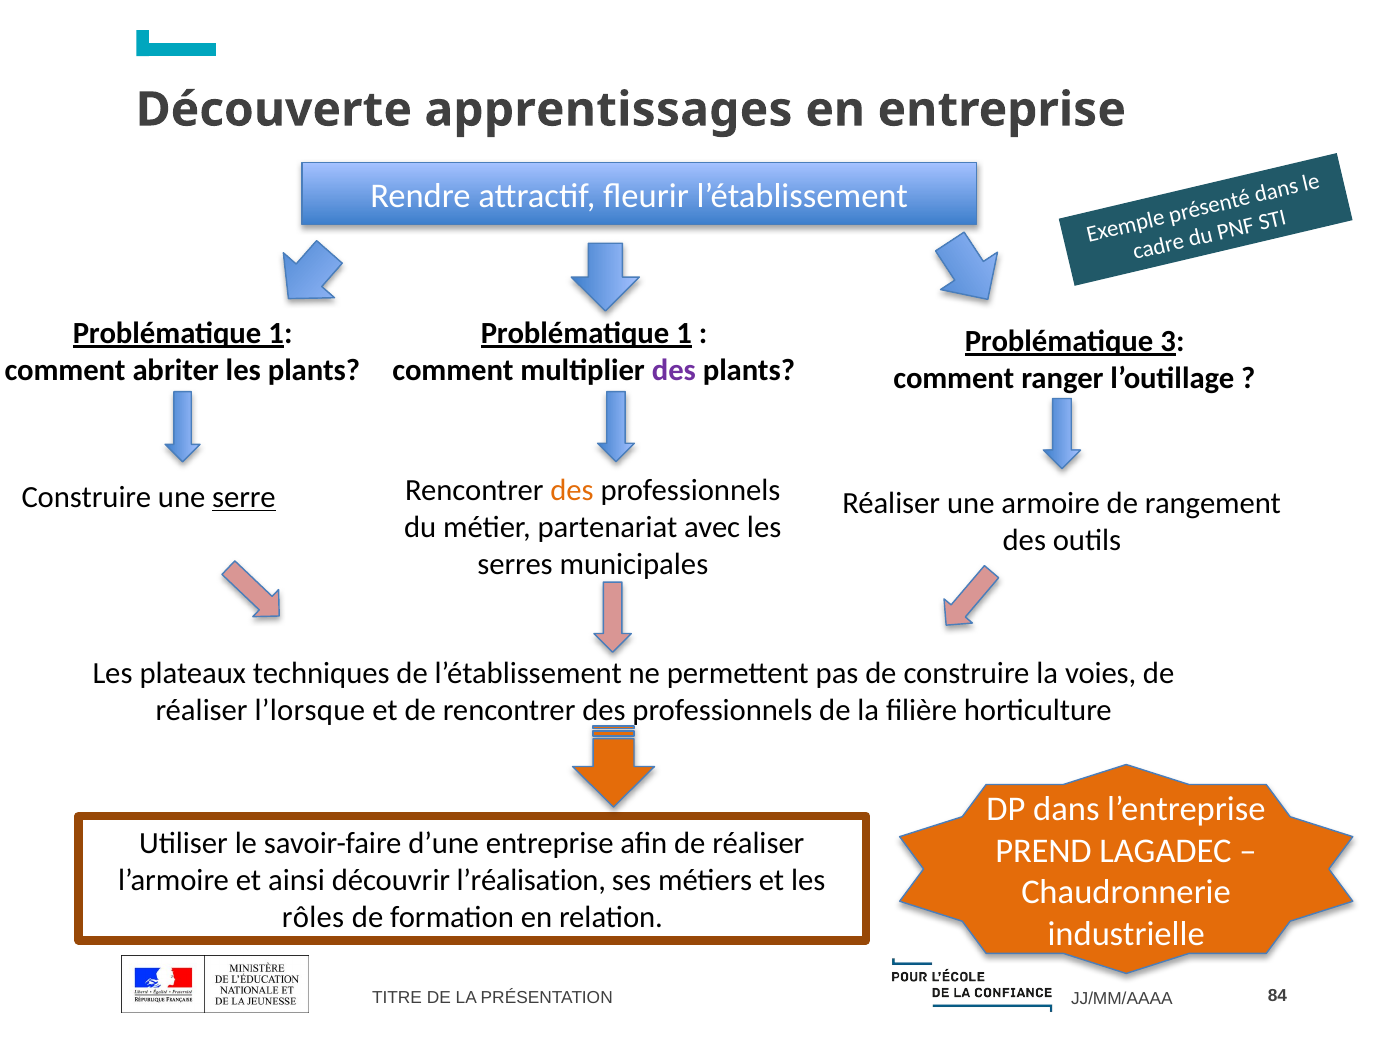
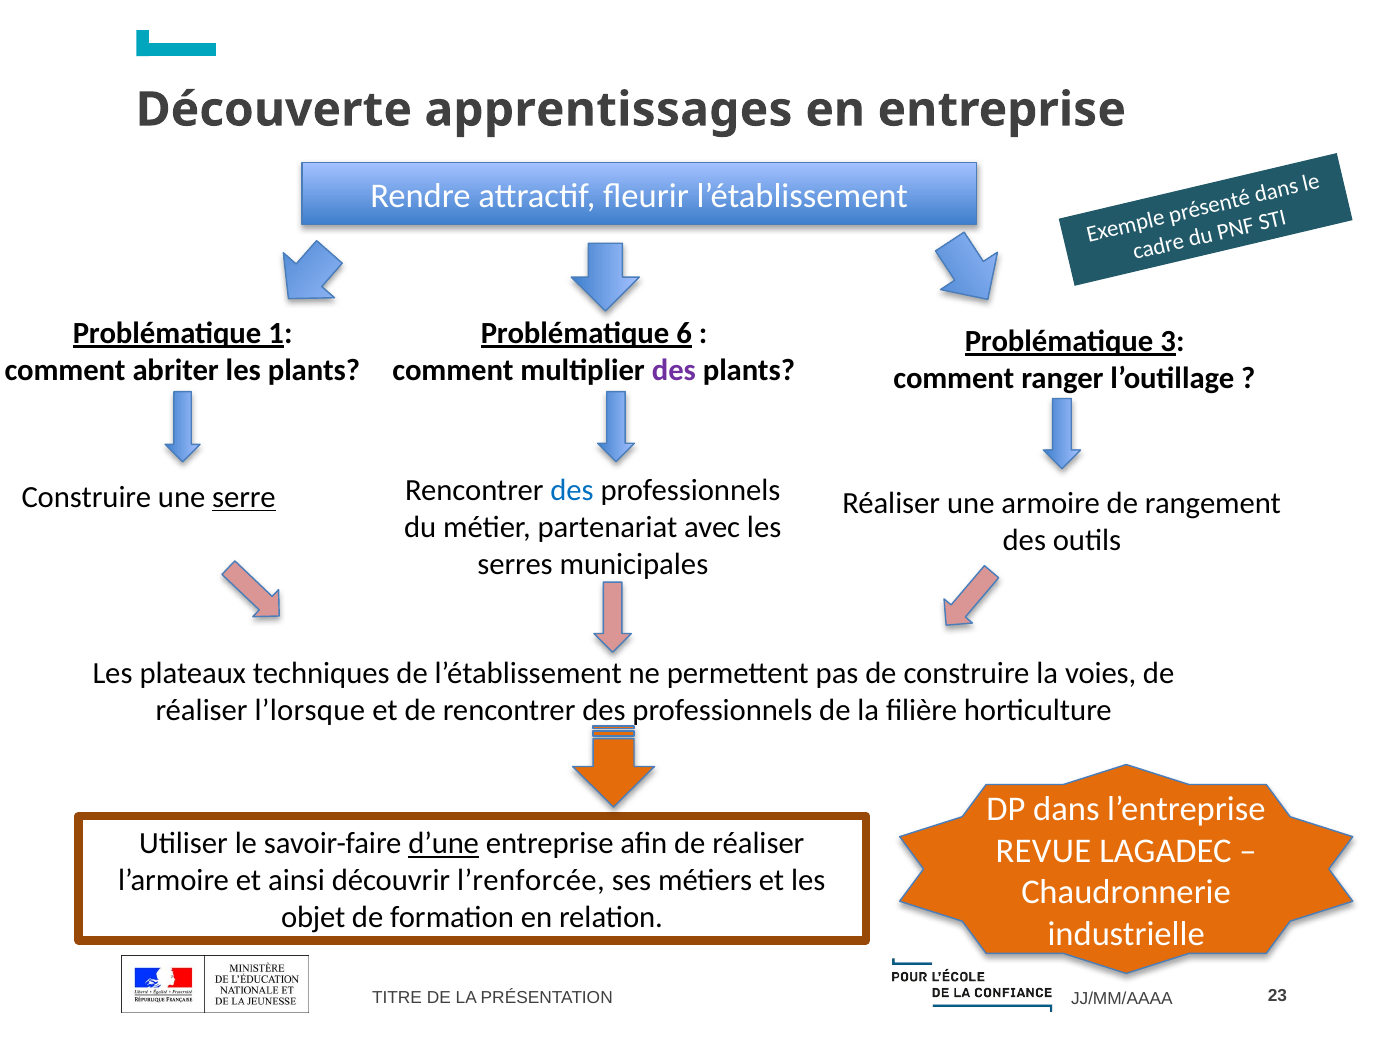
1: 1 -> 6 (684, 333)
des colour: orange -> blue (572, 490)
d’une underline: none -> present (444, 843)
PREND: PREND -> REVUE (1043, 850)
l’réalisation: l’réalisation -> l’renforcée (531, 880)
rôles: rôles -> objet (313, 917)
84: 84 -> 23 (1277, 995)
